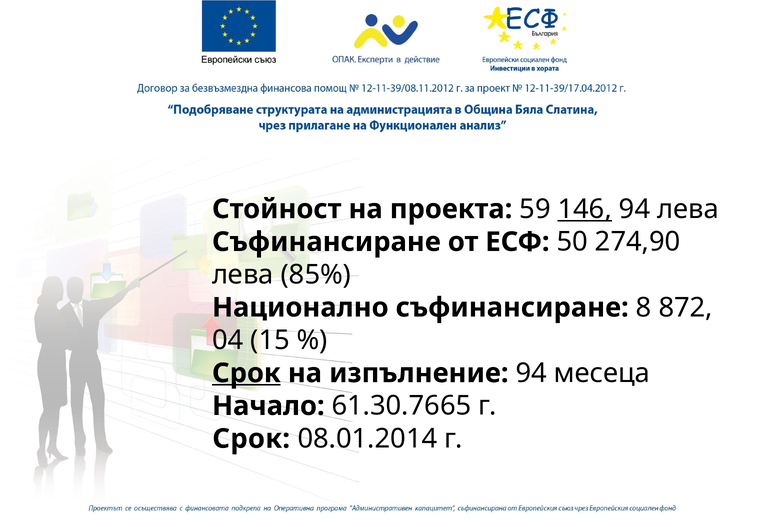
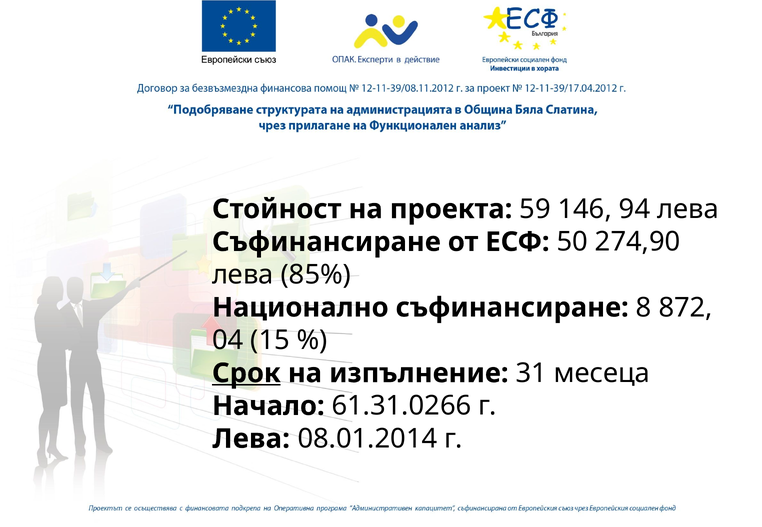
146 underline: present -> none (585, 209)
изпълнение 94: 94 -> 31 (531, 374)
61.30.7665: 61.30.7665 -> 61.31.0266 (402, 406)
Срок: Срок -> Лева (251, 439)
